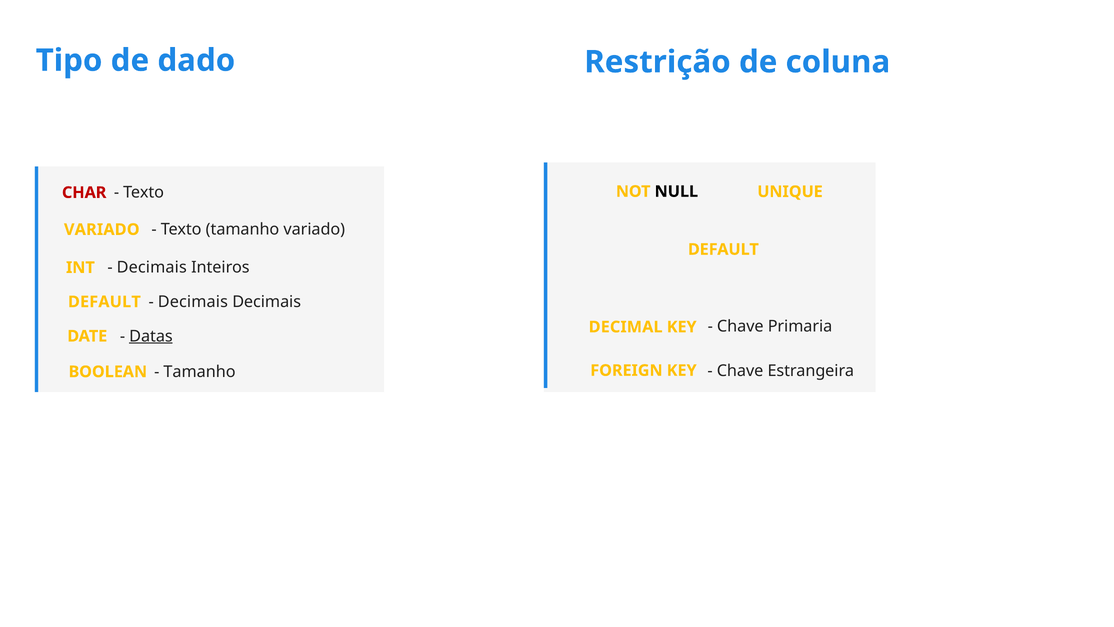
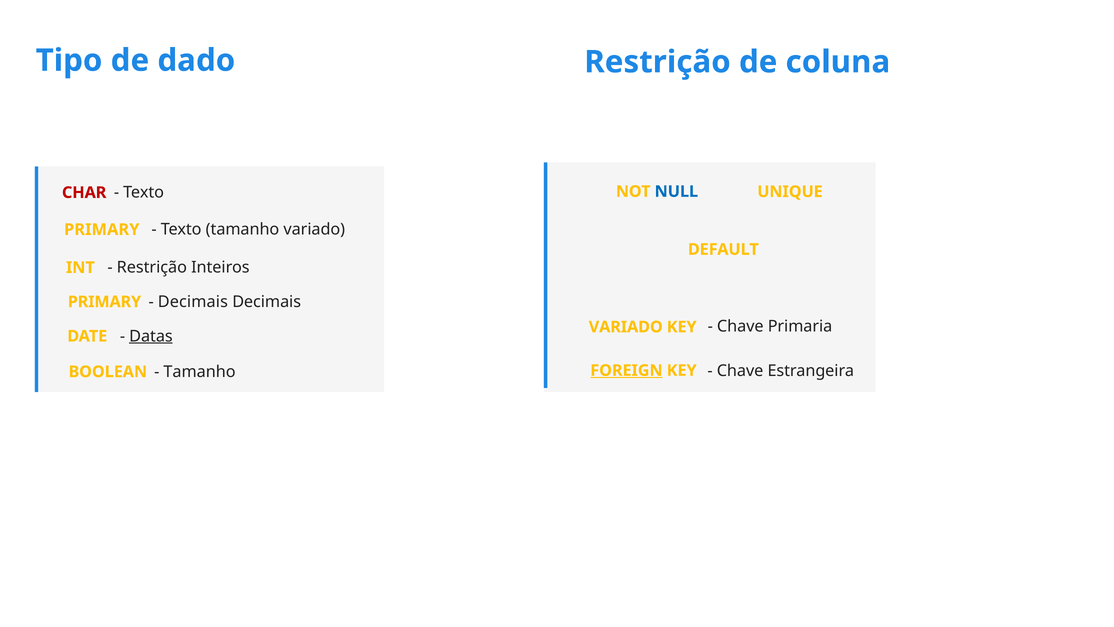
NULL colour: black -> blue (676, 191)
VARIADO: VARIADO -> PRIMARY (102, 229)
Decimais: Decimais -> Restrição (152, 267)
DEFAULT: DEFAULT -> PRIMARY (104, 302)
DECIMAL: DECIMAL -> VARIADO (626, 327)
FOREIGN underline: none -> present (626, 370)
